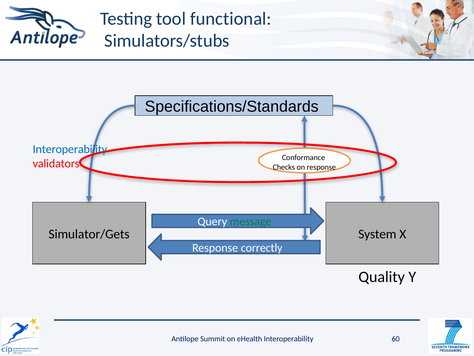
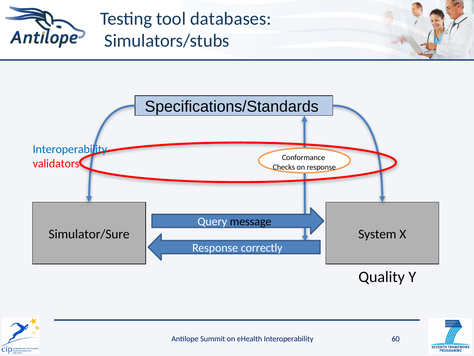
functional: functional -> databases (231, 19)
message colour: green -> black (251, 221)
Simulator/Gets: Simulator/Gets -> Simulator/Sure (89, 234)
